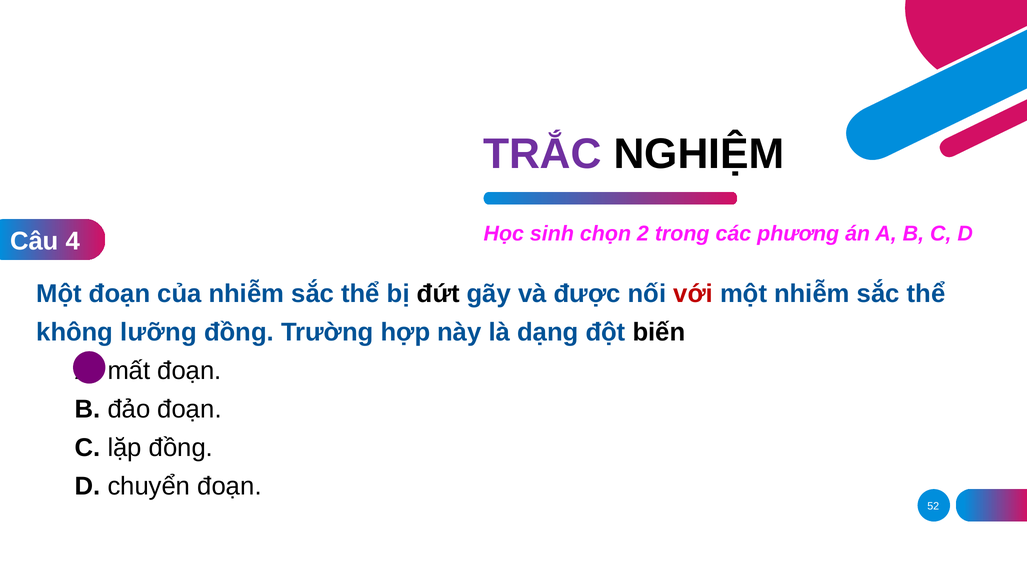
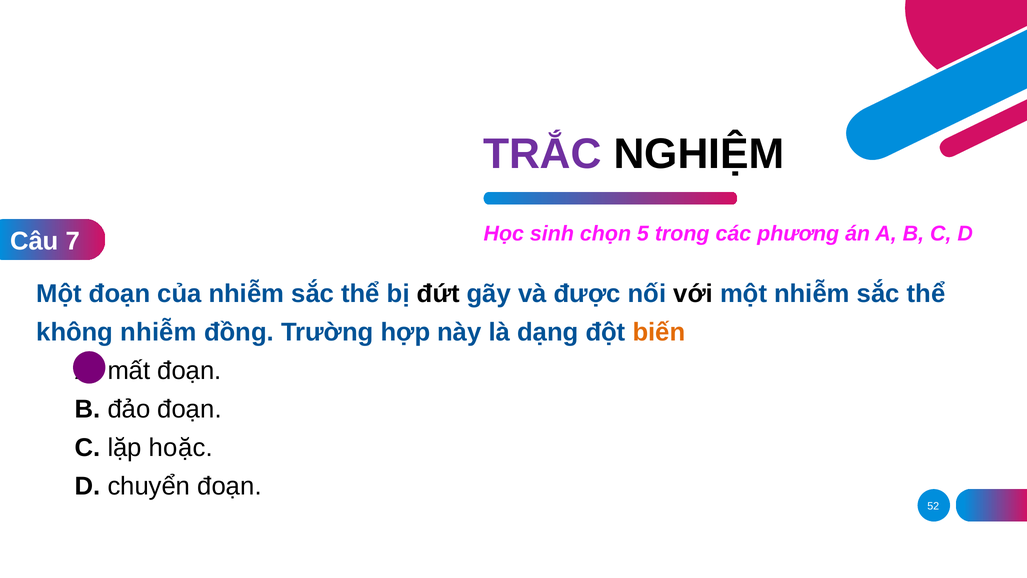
2: 2 -> 5 (643, 234)
4: 4 -> 7 (73, 241)
với colour: red -> black (693, 293)
không lưỡng: lưỡng -> nhiễm (159, 332)
biến colour: black -> orange (659, 332)
lặp đồng: đồng -> hoặc (181, 447)
